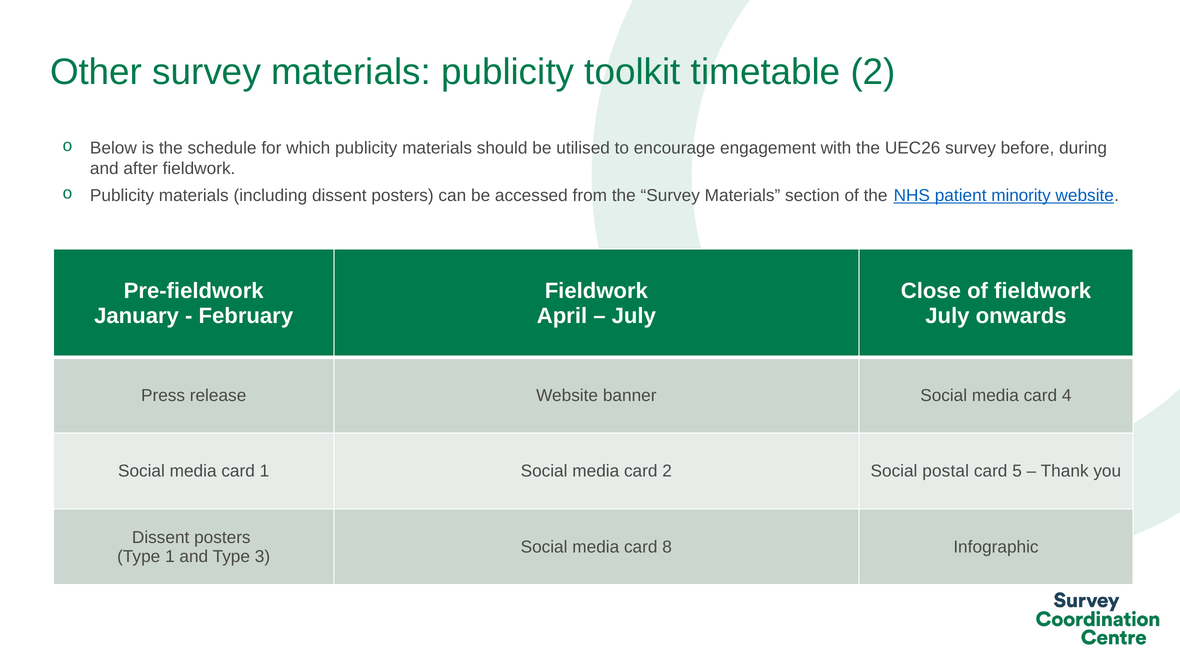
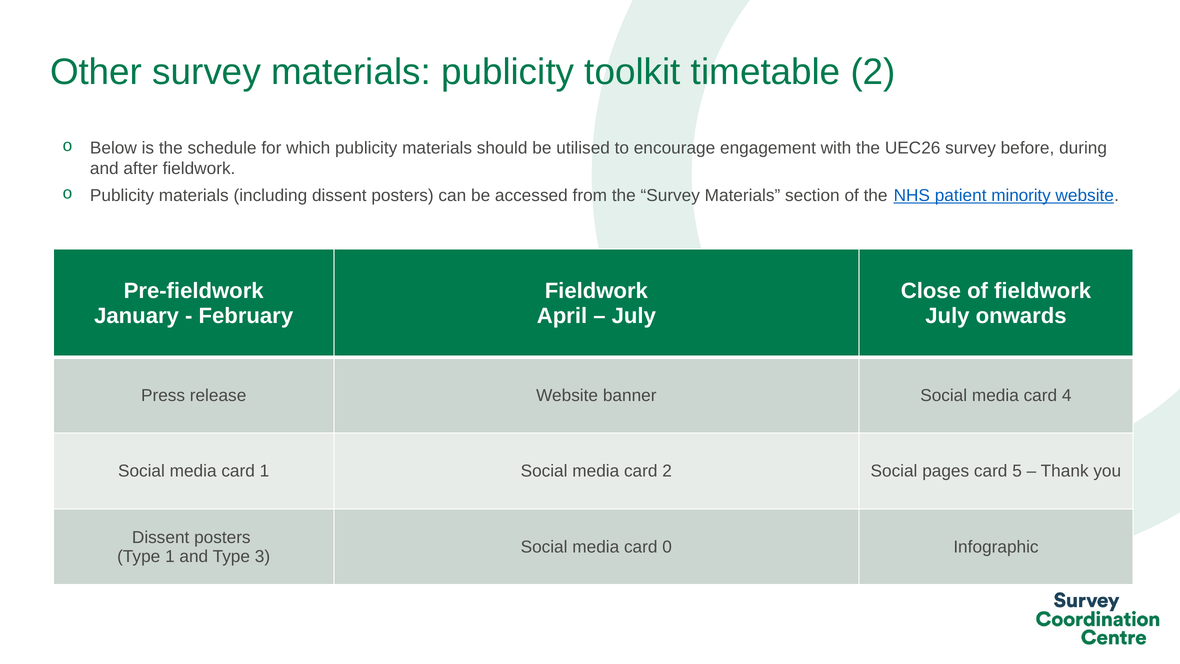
postal: postal -> pages (946, 471)
8: 8 -> 0 (667, 547)
